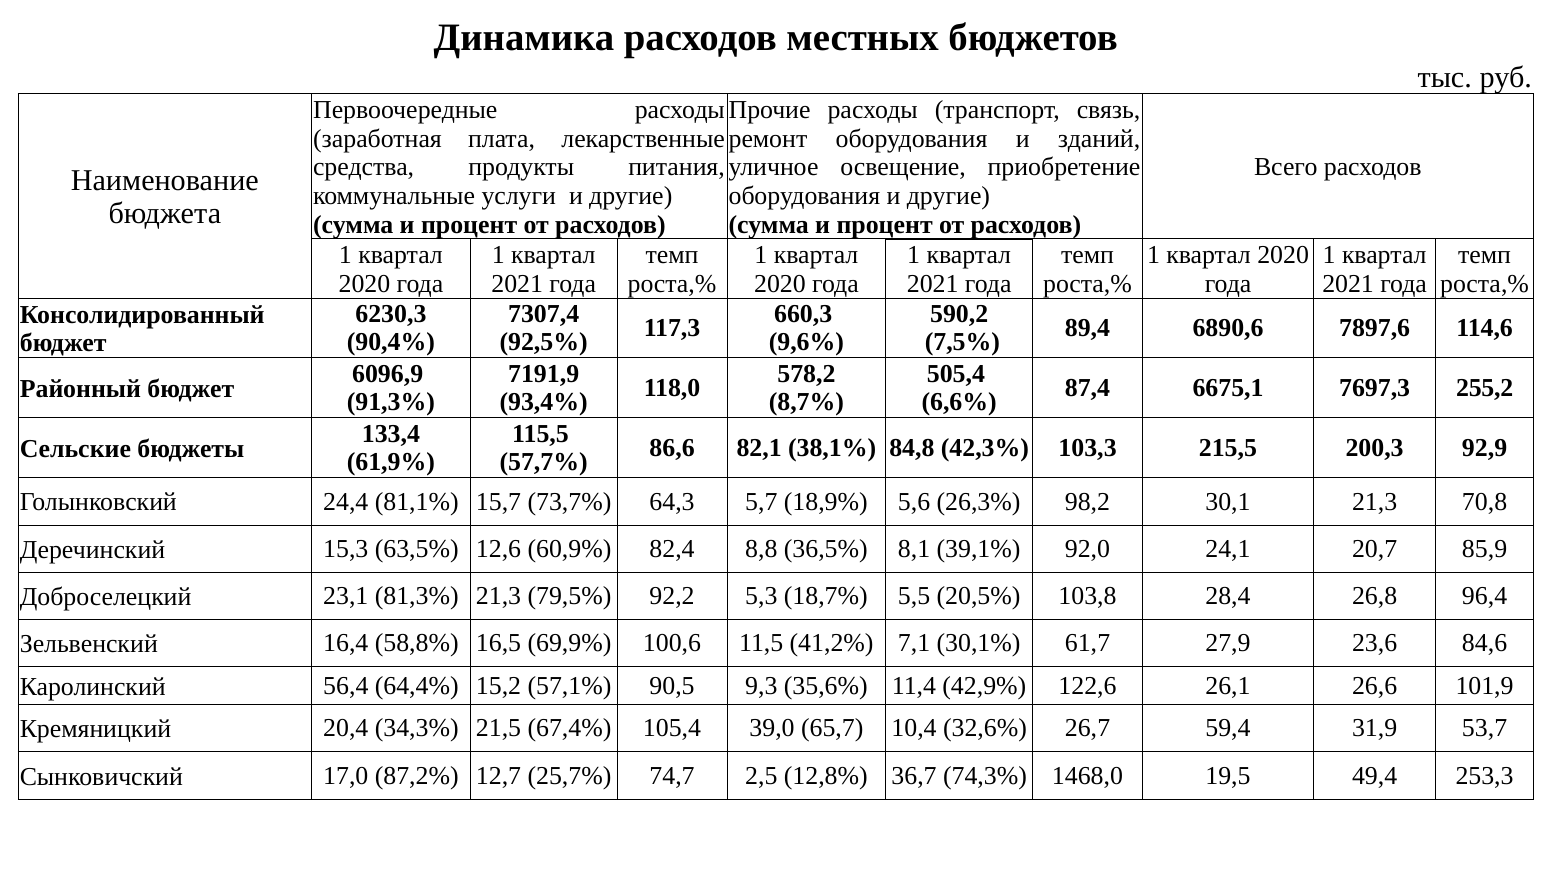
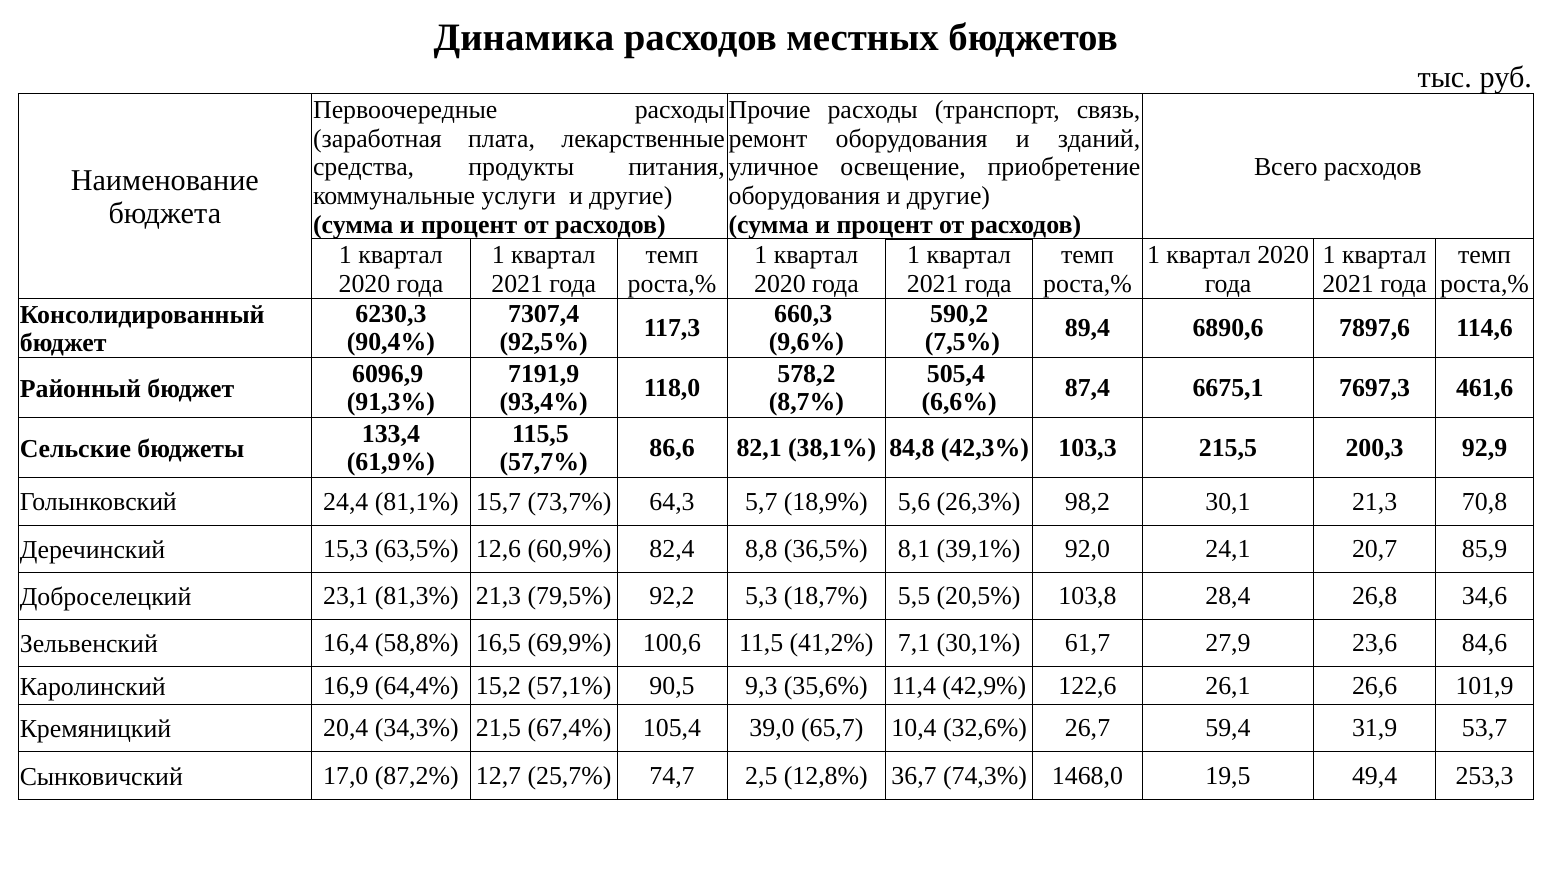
255,2: 255,2 -> 461,6 (1485, 388)
96,4: 96,4 -> 34,6 (1485, 596)
56,4: 56,4 -> 16,9 (346, 686)
